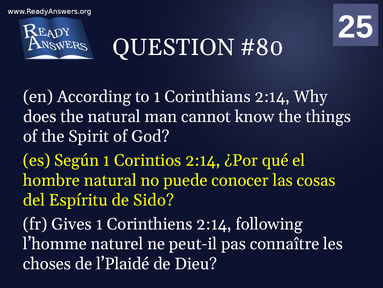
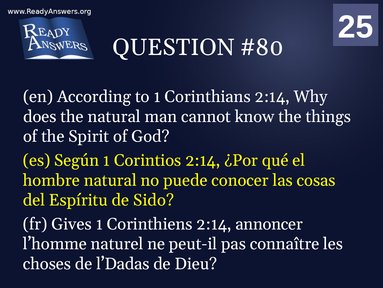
following: following -> annoncer (269, 224)
l’Plaidé: l’Plaidé -> l’Dadas (123, 263)
